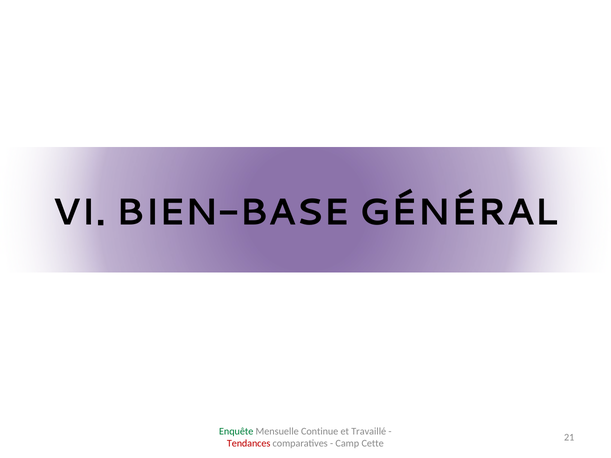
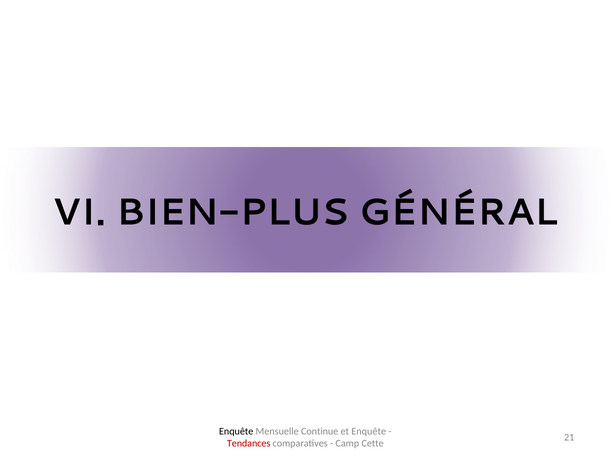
BIEN-BASE: BIEN-BASE -> BIEN-PLUS (233, 212)
Enquête colour: green -> black (236, 432)
et Travaillé: Travaillé -> Enquête (369, 432)
